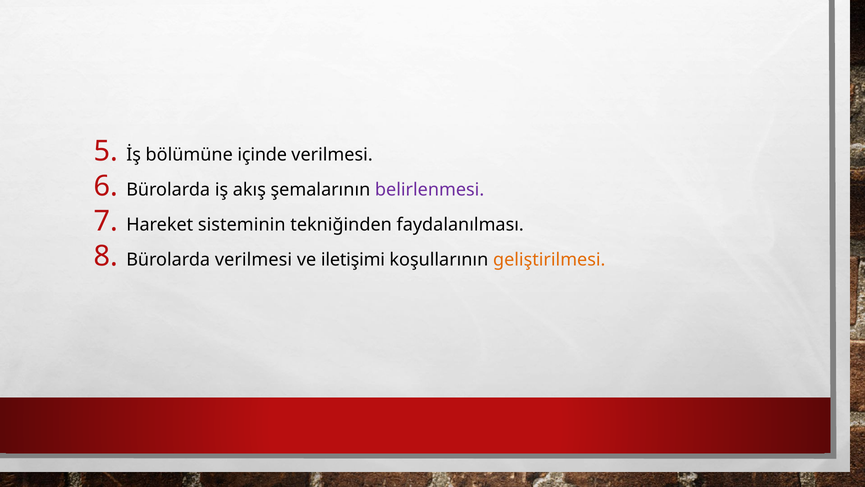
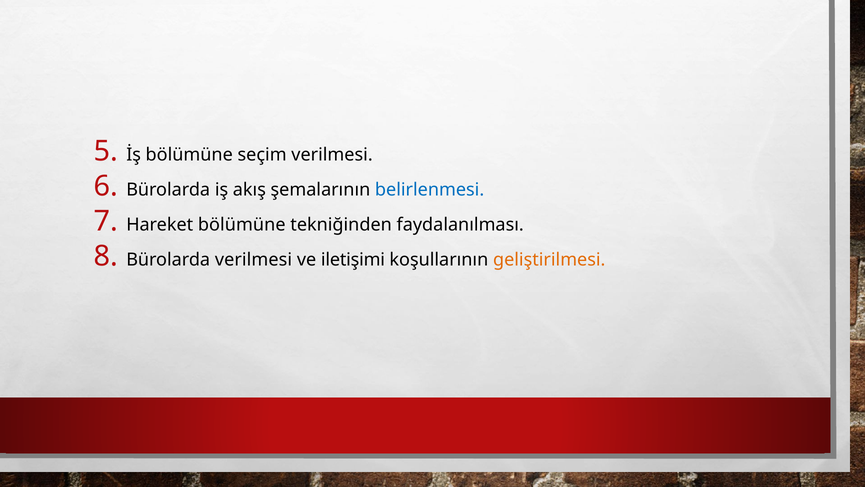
içinde: içinde -> seçim (262, 155)
belirlenmesi colour: purple -> blue (430, 190)
Hareket sisteminin: sisteminin -> bölümüne (242, 225)
